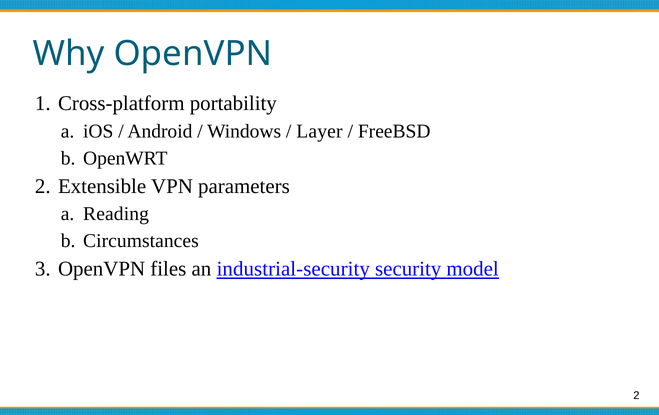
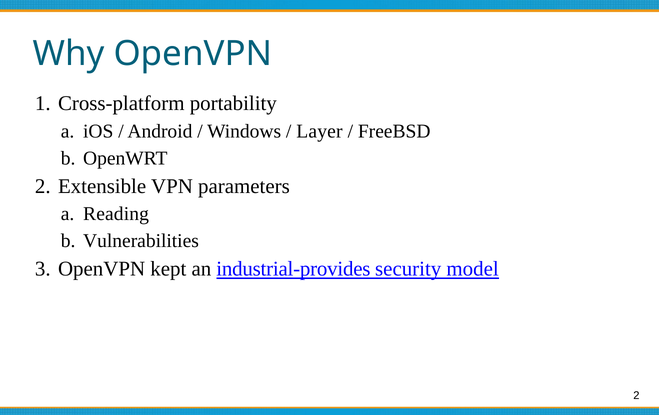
Circumstances: Circumstances -> Vulnerabilities (141, 241)
files: files -> kept (168, 269)
industrial-security: industrial-security -> industrial-provides (293, 269)
